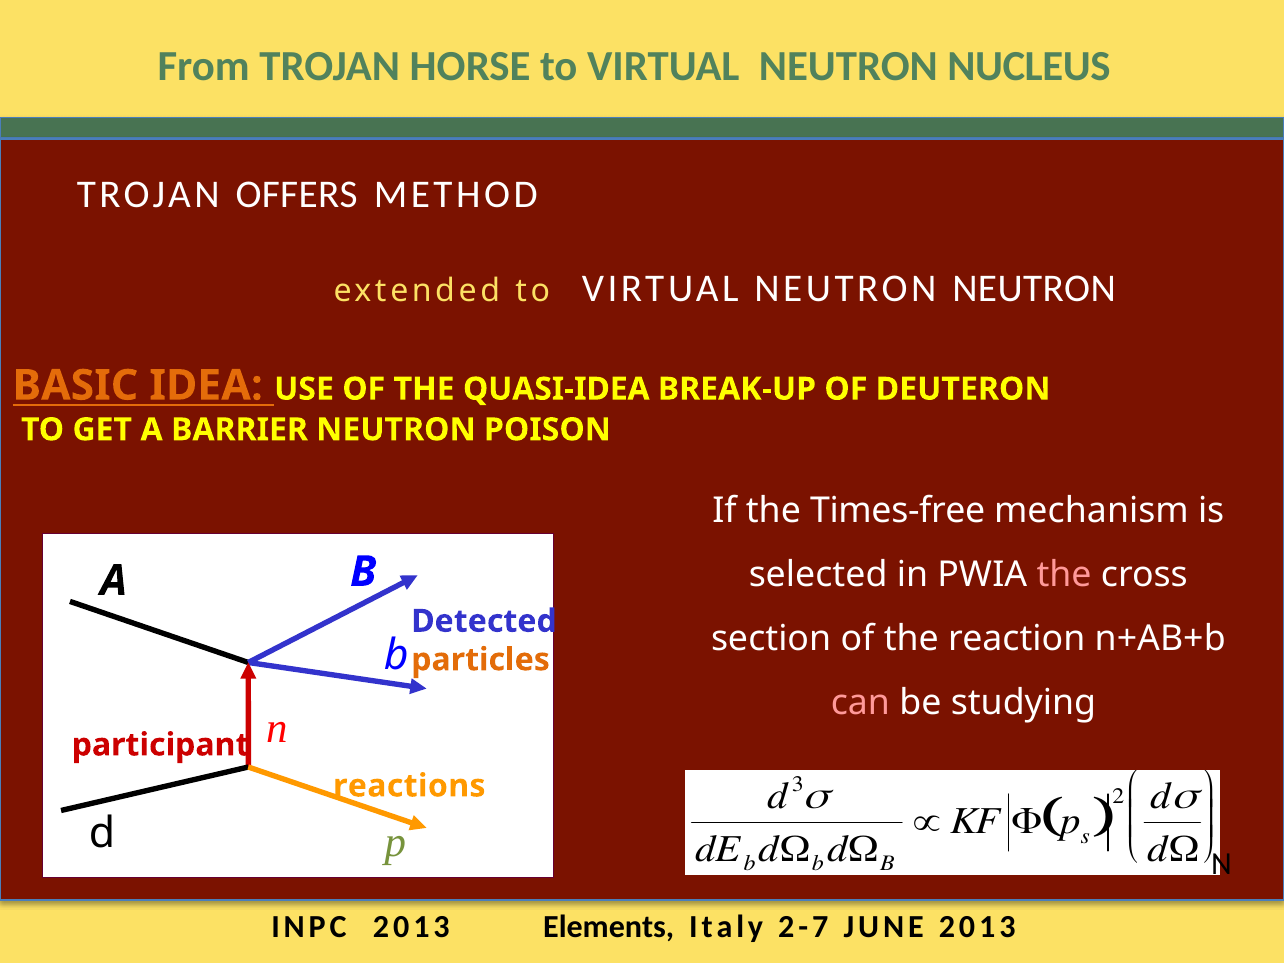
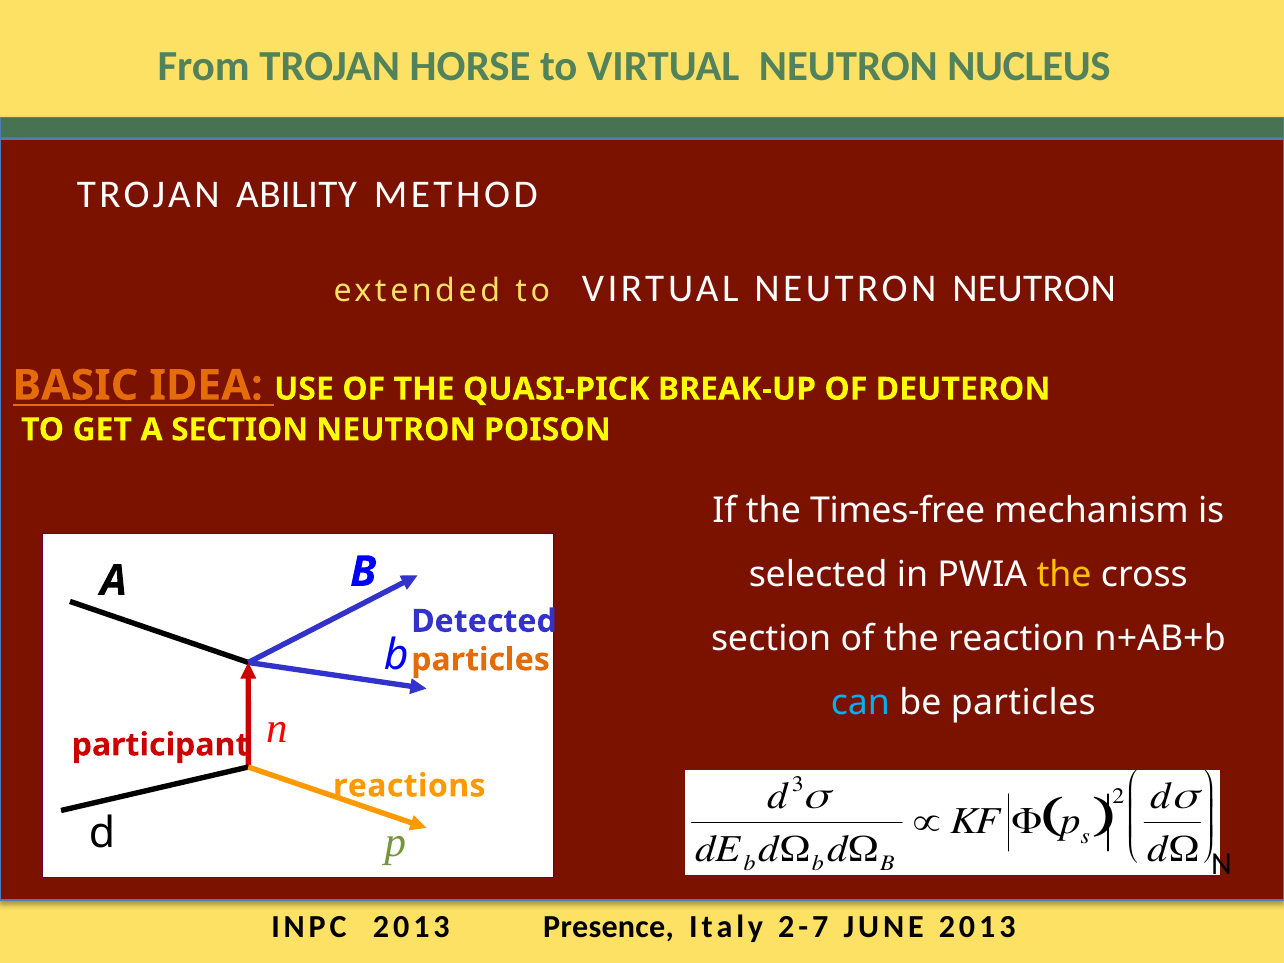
OFFERS: OFFERS -> ABILITY (297, 195)
QUASI-IDEA: QUASI-IDEA -> QUASI-PICK (556, 389)
A BARRIER: BARRIER -> SECTION (240, 430)
the colour: pink -> yellow (1064, 575)
can colour: pink -> light blue (860, 703)
be studying: studying -> particles (1023, 703)
Elements: Elements -> Presence (608, 927)
